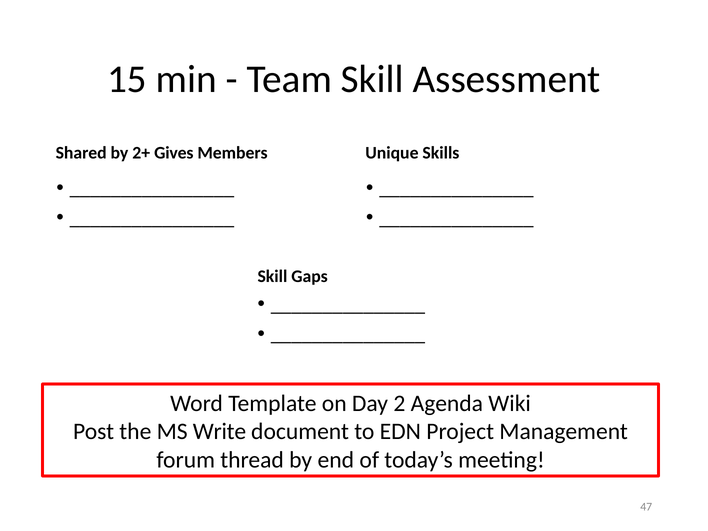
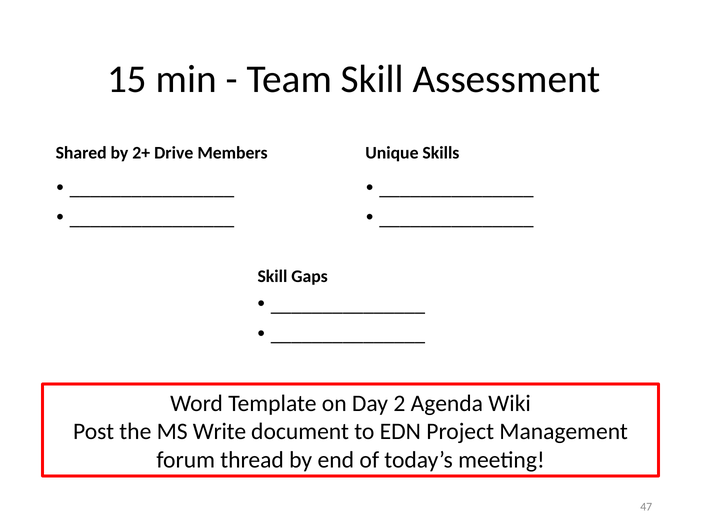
Gives: Gives -> Drive (174, 153)
